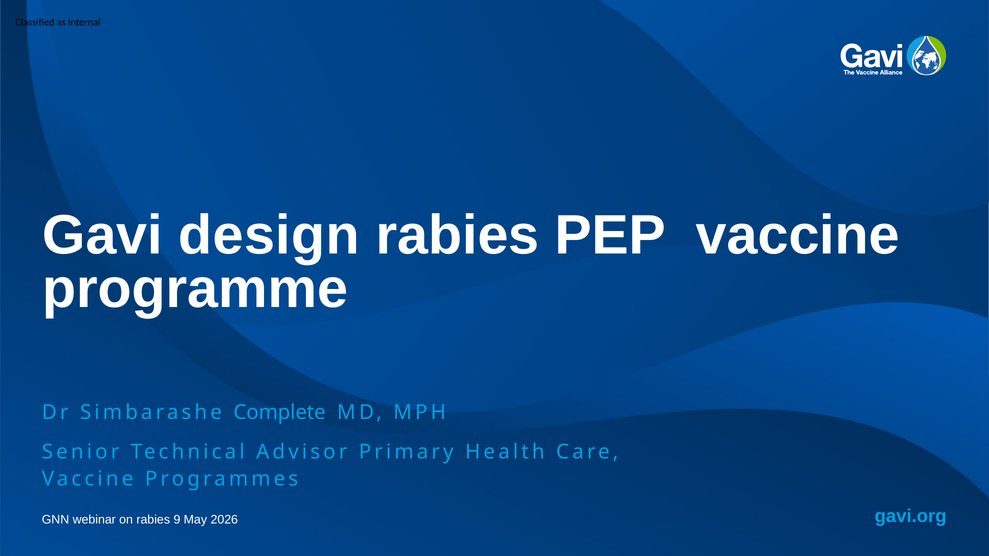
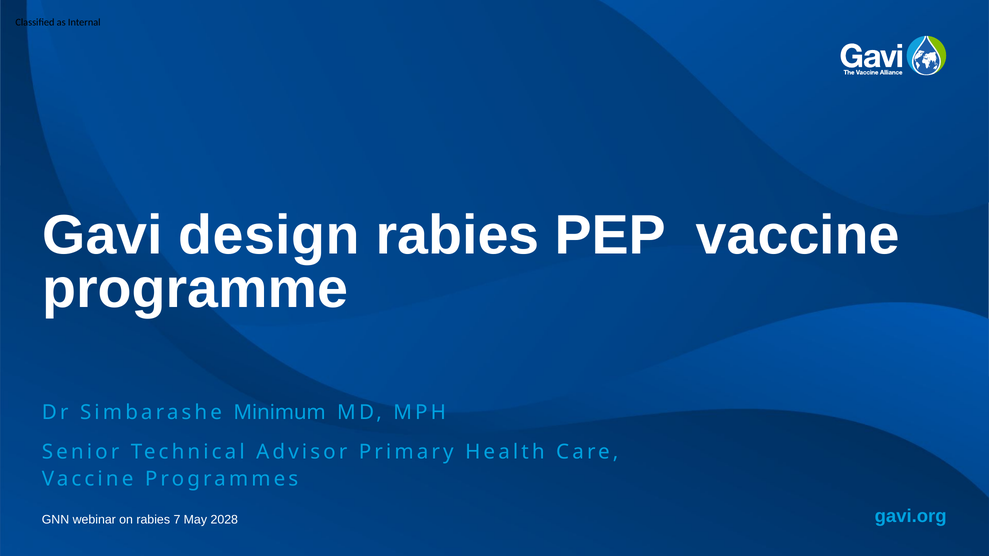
Complete: Complete -> Minimum (280, 413)
9: 9 -> 7 (177, 520)
2026: 2026 -> 2028 (224, 520)
